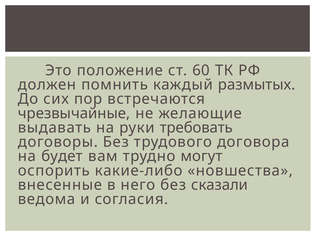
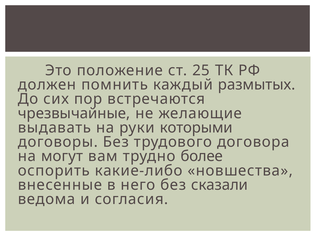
60: 60 -> 25 (201, 70)
требовать: требовать -> которыми (196, 128)
будет: будет -> могут (62, 156)
могут: могут -> более (202, 156)
